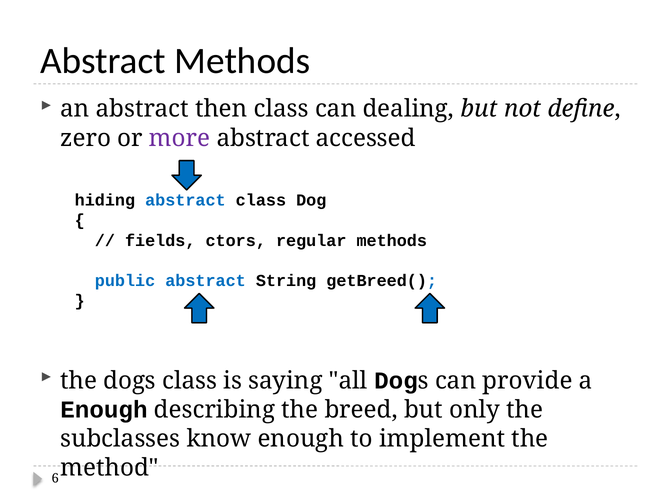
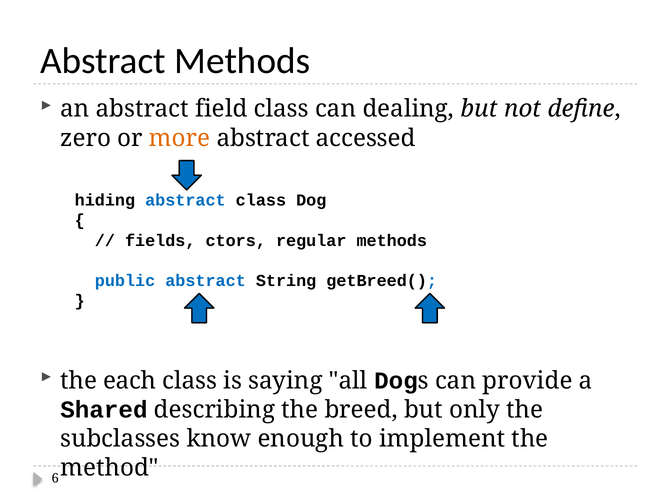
then: then -> field (221, 109)
more colour: purple -> orange (180, 138)
dogs: dogs -> each (130, 381)
Enough: Enough -> Shared (104, 410)
